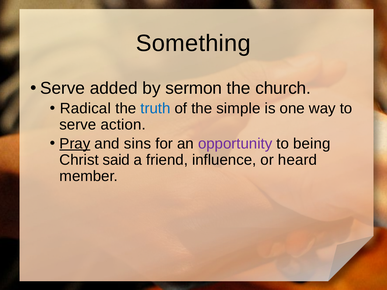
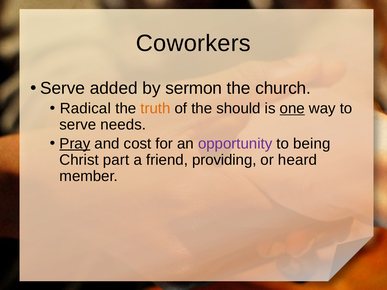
Something: Something -> Coworkers (193, 43)
truth colour: blue -> orange (155, 109)
simple: simple -> should (238, 109)
one underline: none -> present (292, 109)
action: action -> needs (123, 125)
sins: sins -> cost (138, 144)
said: said -> part (116, 160)
influence: influence -> providing (224, 160)
